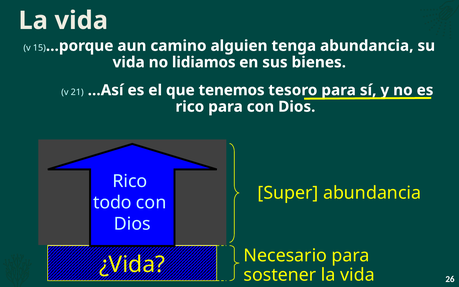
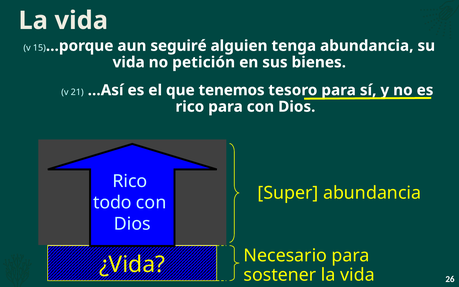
camino: camino -> seguiré (179, 46)
lidiamos: lidiamos -> petición (204, 62)
